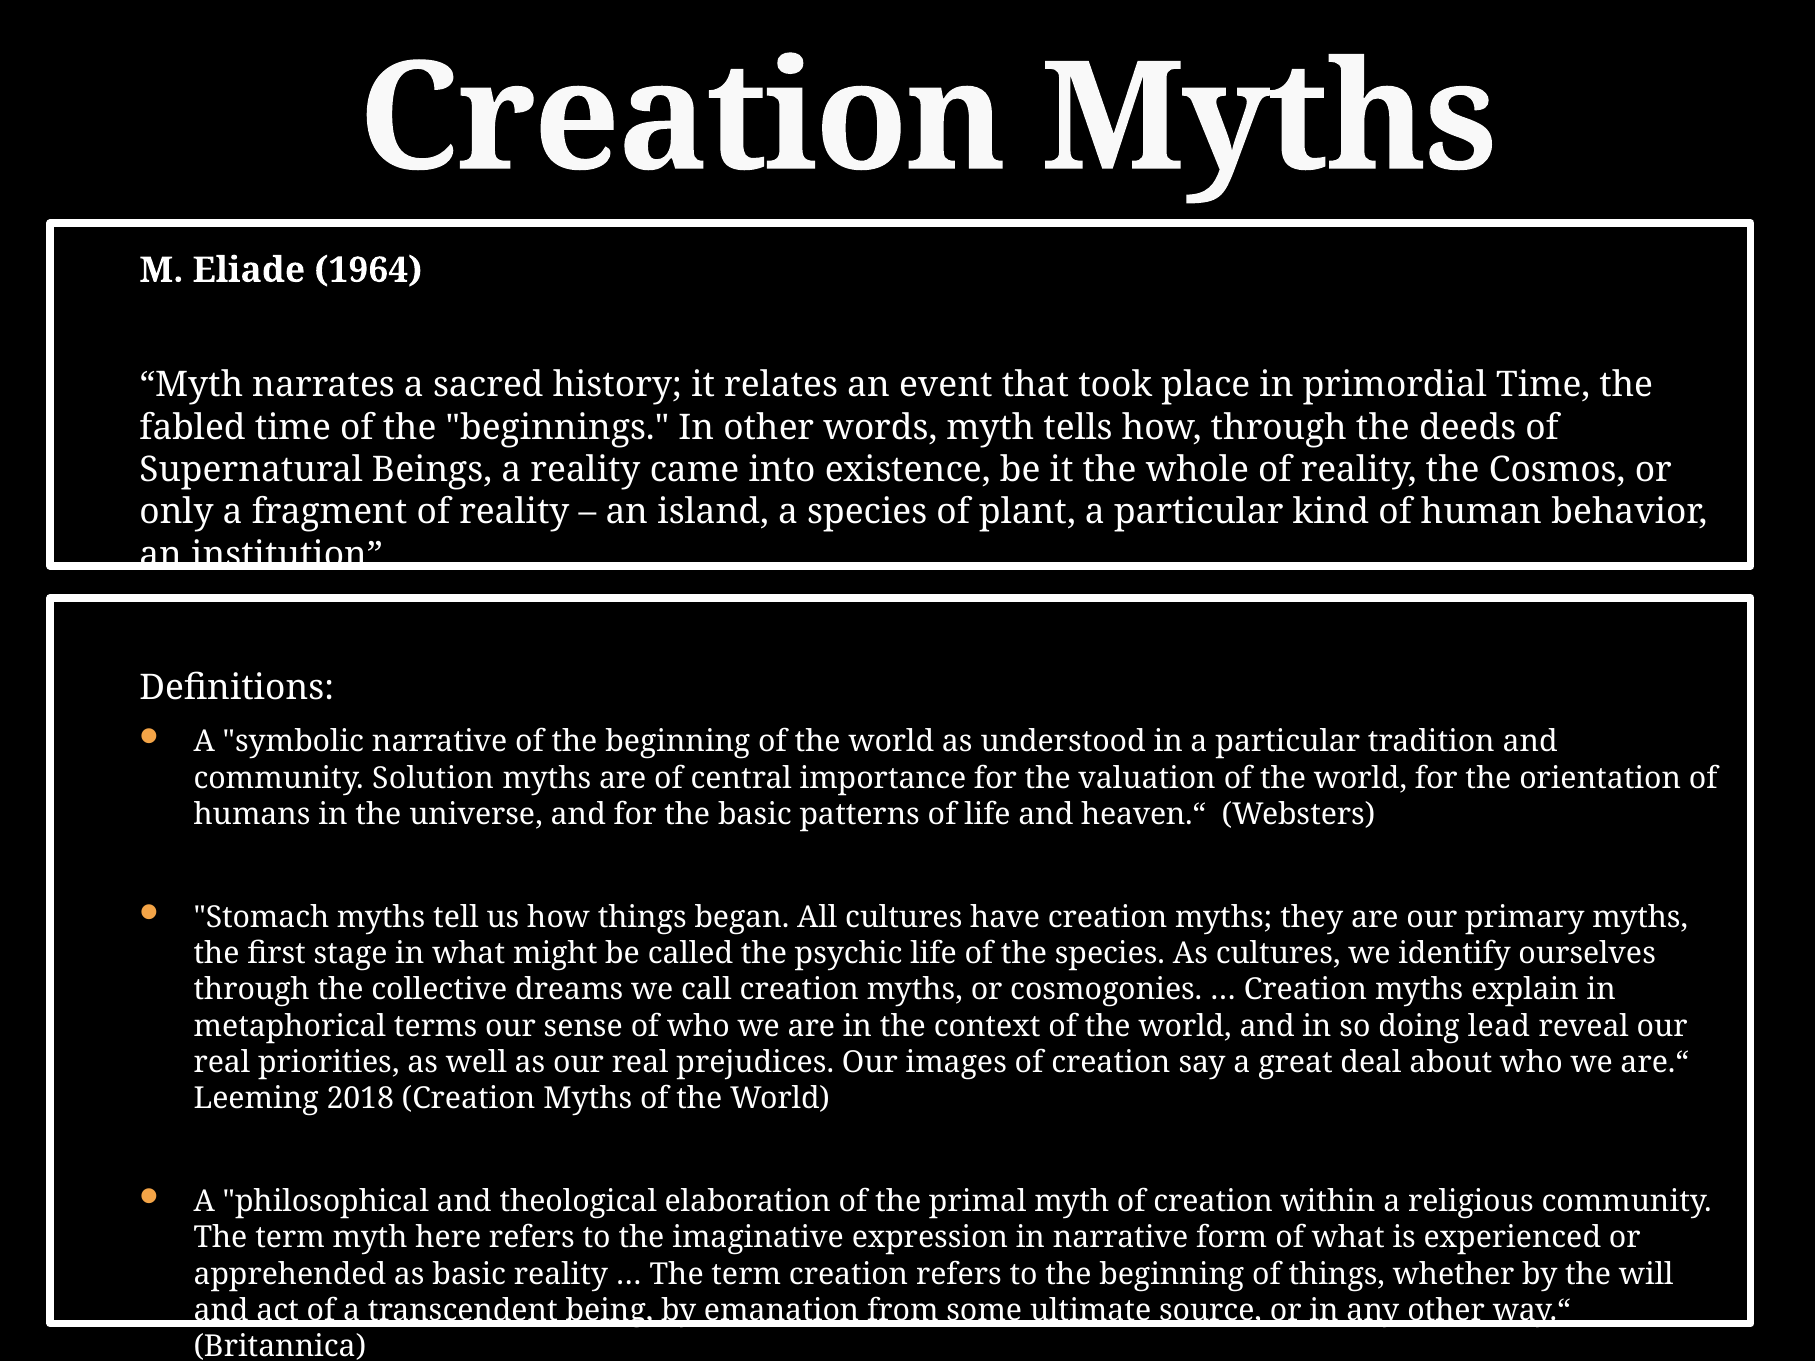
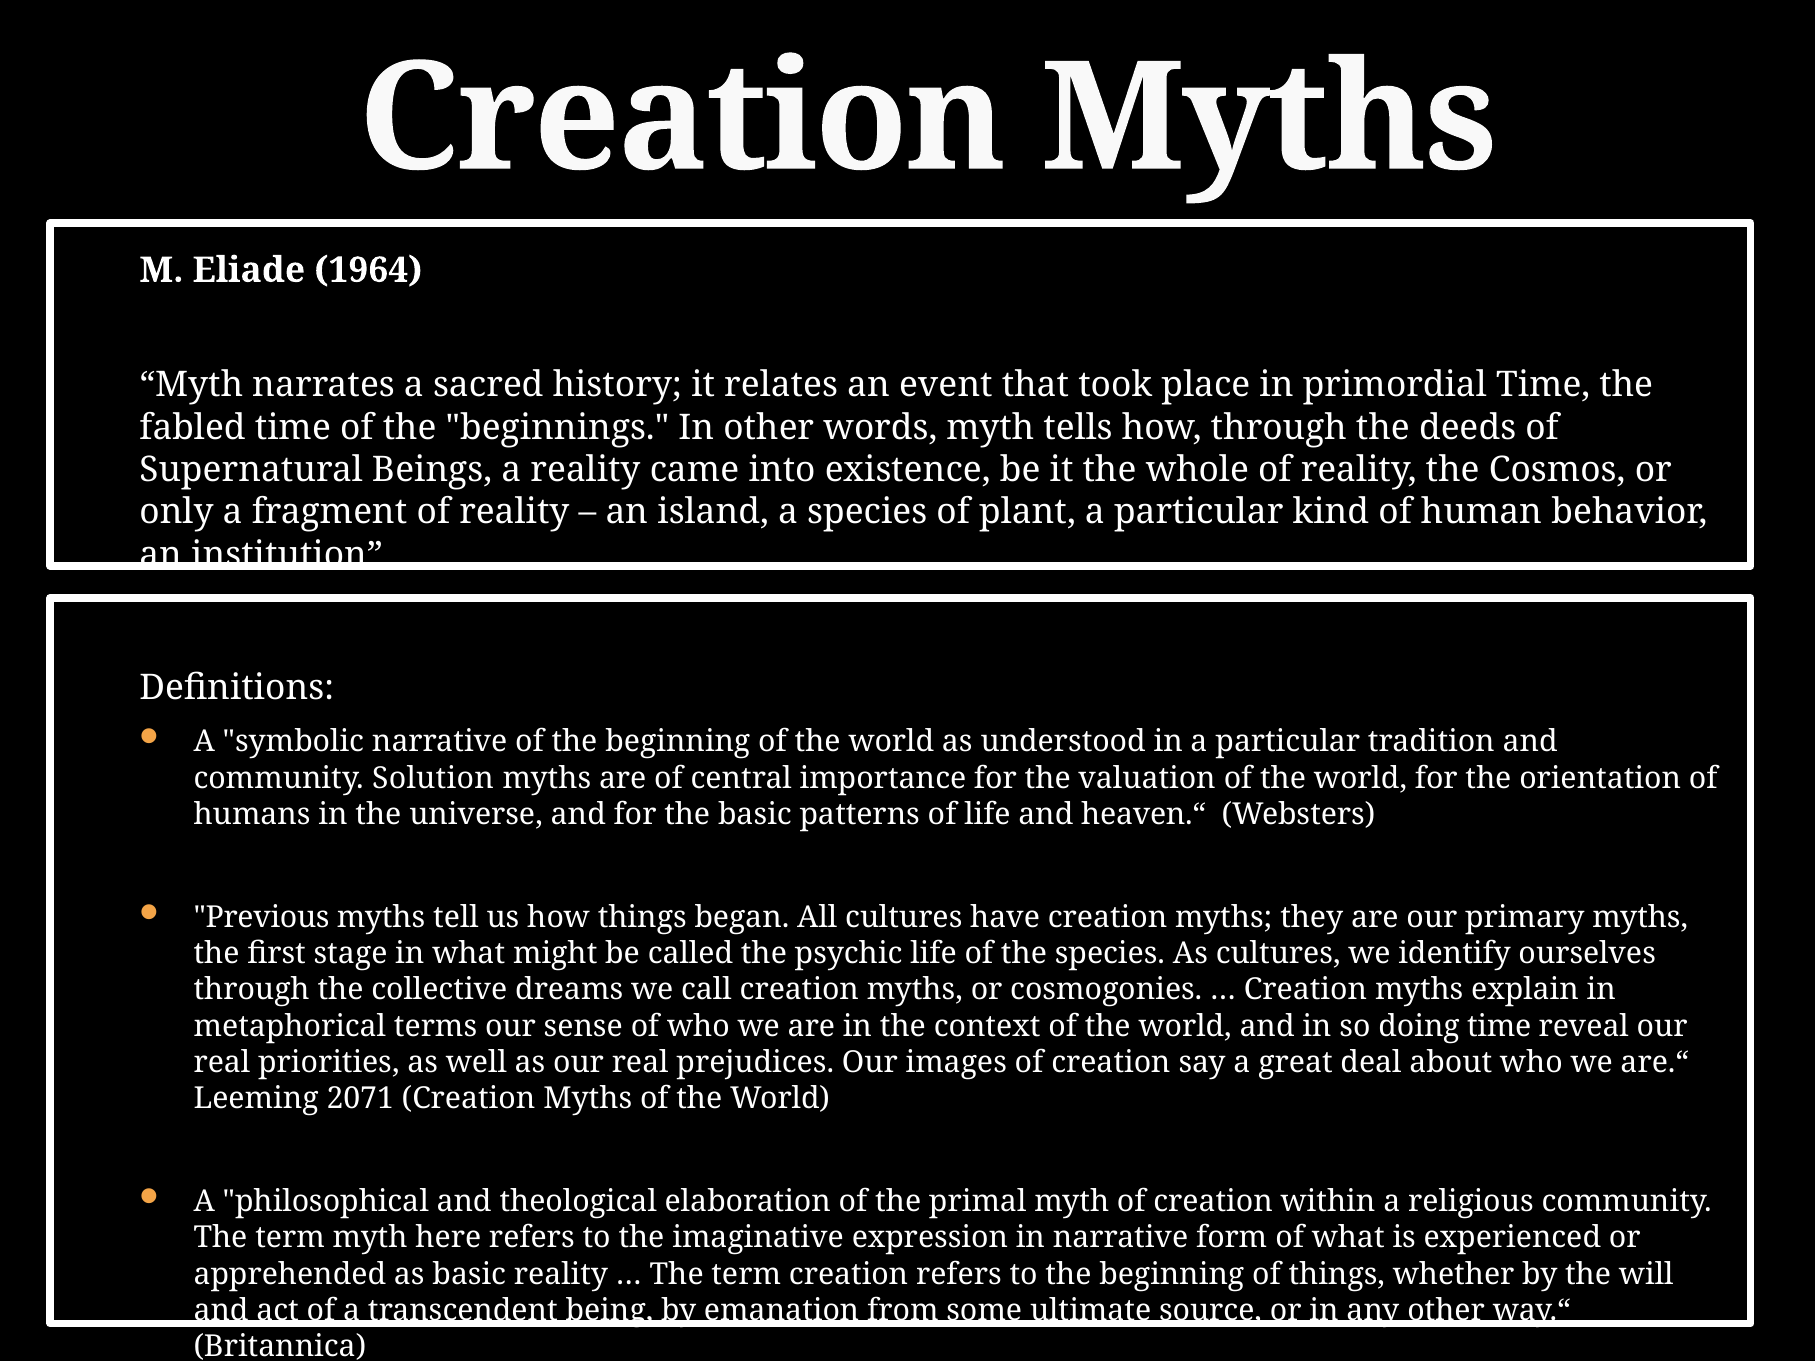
Stomach: Stomach -> Previous (262, 918)
doing lead: lead -> time (1499, 1026)
2018: 2018 -> 2071 (360, 1099)
